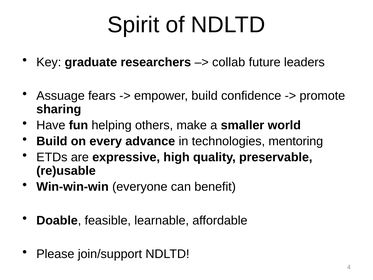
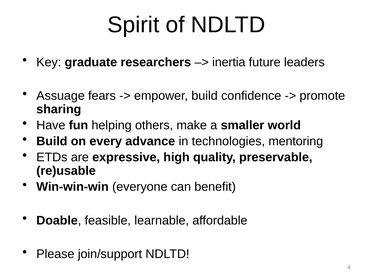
collab: collab -> inertia (229, 62)
